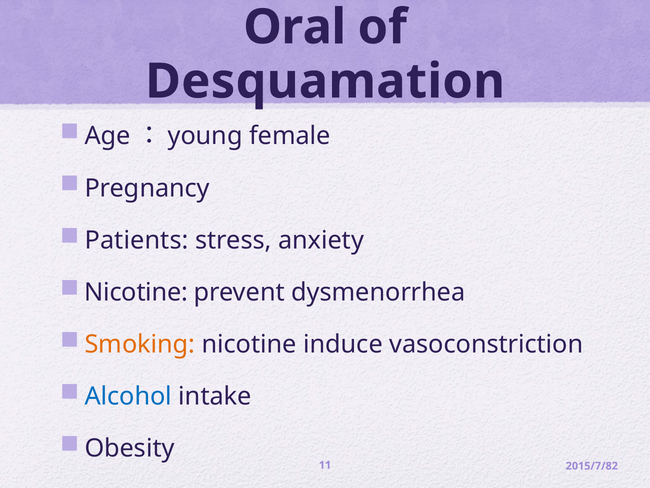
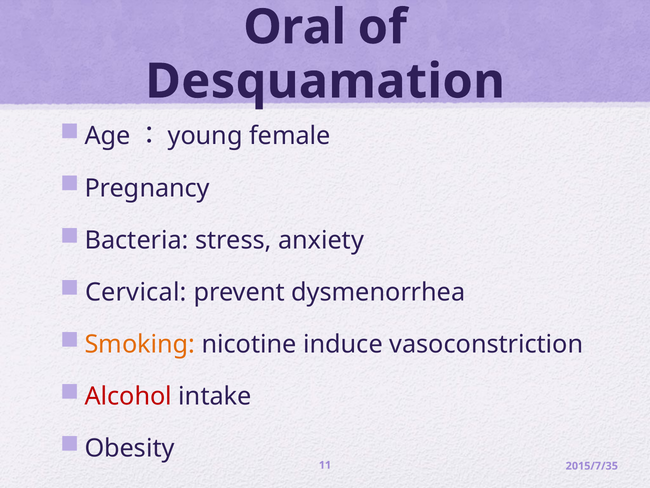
Patients: Patients -> Bacteria (137, 240)
Nicotine: Nicotine -> Cervical (136, 292)
Alcohol colour: blue -> red (128, 396)
2015/7/82: 2015/7/82 -> 2015/7/35 (592, 466)
